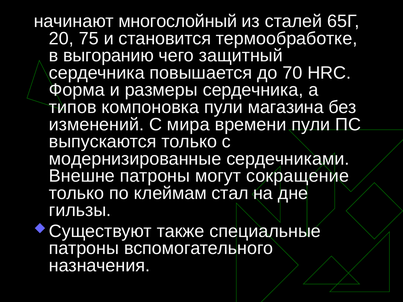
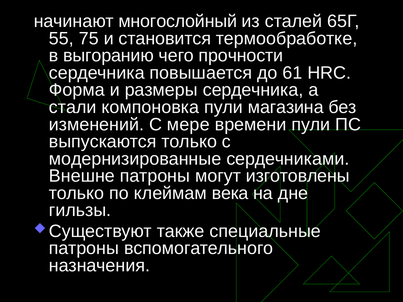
20: 20 -> 55 (61, 39)
защитный: защитный -> прочности (241, 56)
70: 70 -> 61 (292, 73)
типов: типов -> стали (73, 107)
мира: мира -> мере (188, 125)
сокращение: сокращение -> изготовлены (298, 176)
стал: стал -> века (230, 193)
